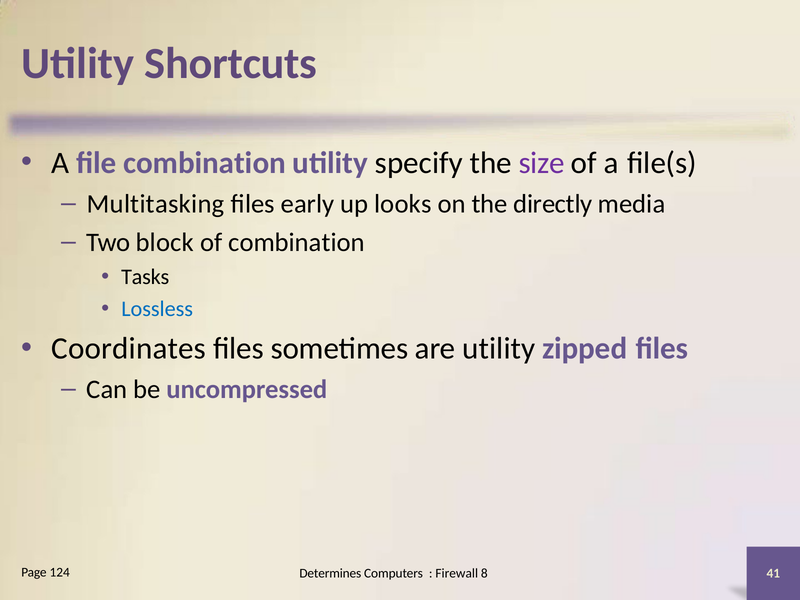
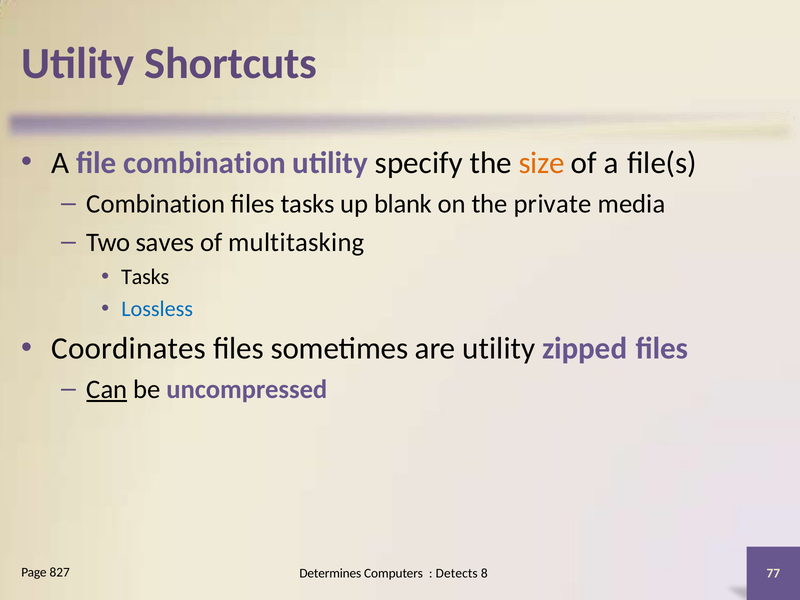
size colour: purple -> orange (542, 163)
Multitasking: Multitasking -> Combination (156, 204)
files early: early -> tasks (308, 204)
looks: looks -> blank (403, 204)
directly: directly -> private (553, 204)
block: block -> saves (165, 242)
of combination: combination -> multitasking (296, 242)
Can underline: none -> present (107, 390)
124: 124 -> 827 (60, 572)
Firewall: Firewall -> Detects (457, 574)
41: 41 -> 77 (773, 574)
